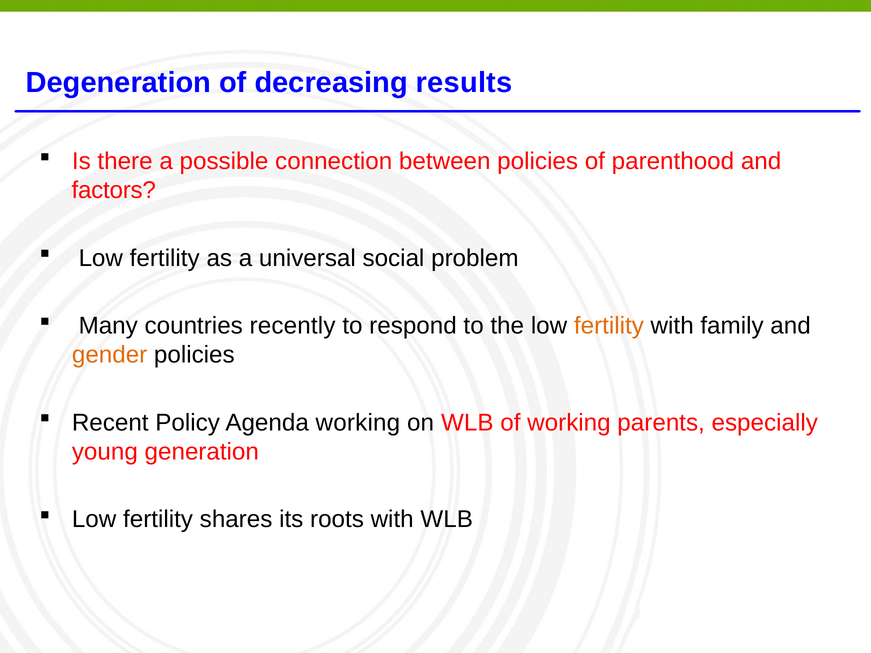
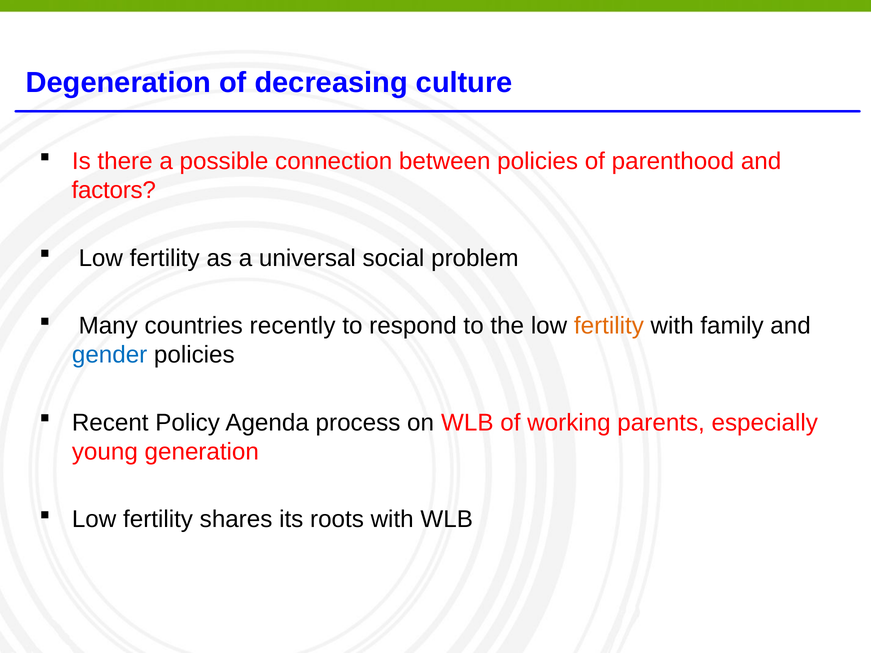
results: results -> culture (464, 83)
gender colour: orange -> blue (110, 355)
Agenda working: working -> process (358, 423)
